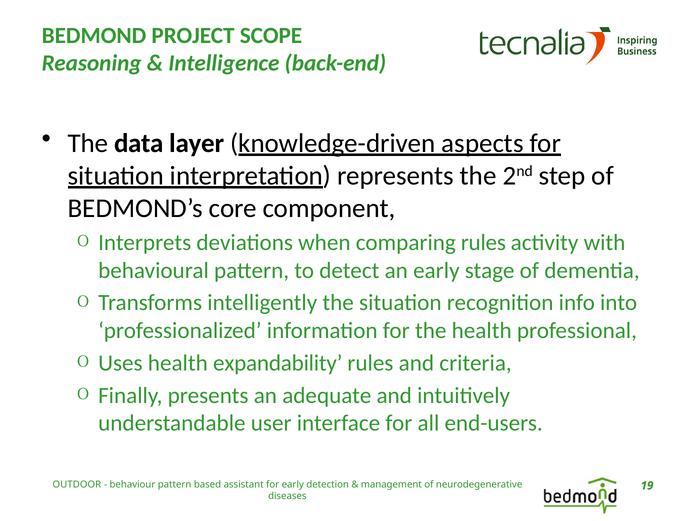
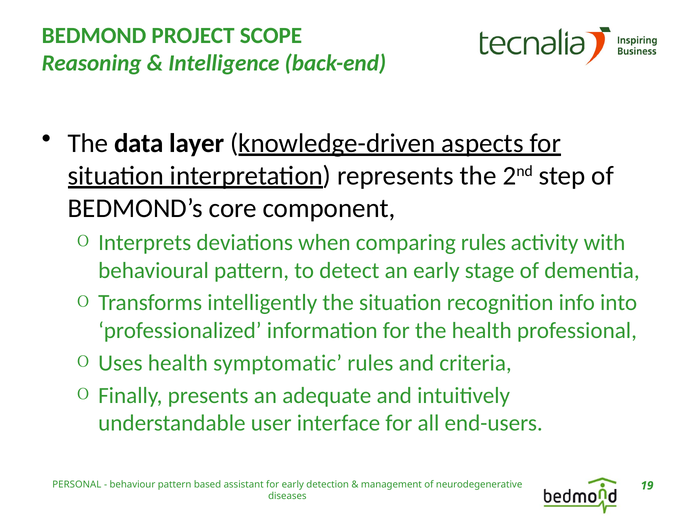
expandability: expandability -> symptomatic (278, 363)
OUTDOOR: OUTDOOR -> PERSONAL (77, 485)
